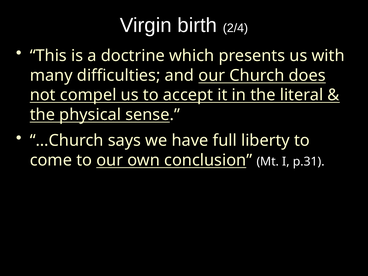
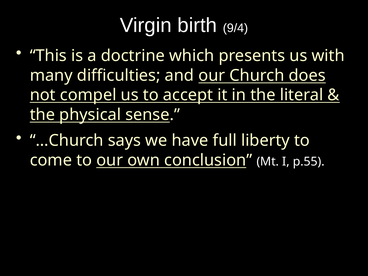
2/4: 2/4 -> 9/4 (235, 28)
p.31: p.31 -> p.55 (309, 162)
